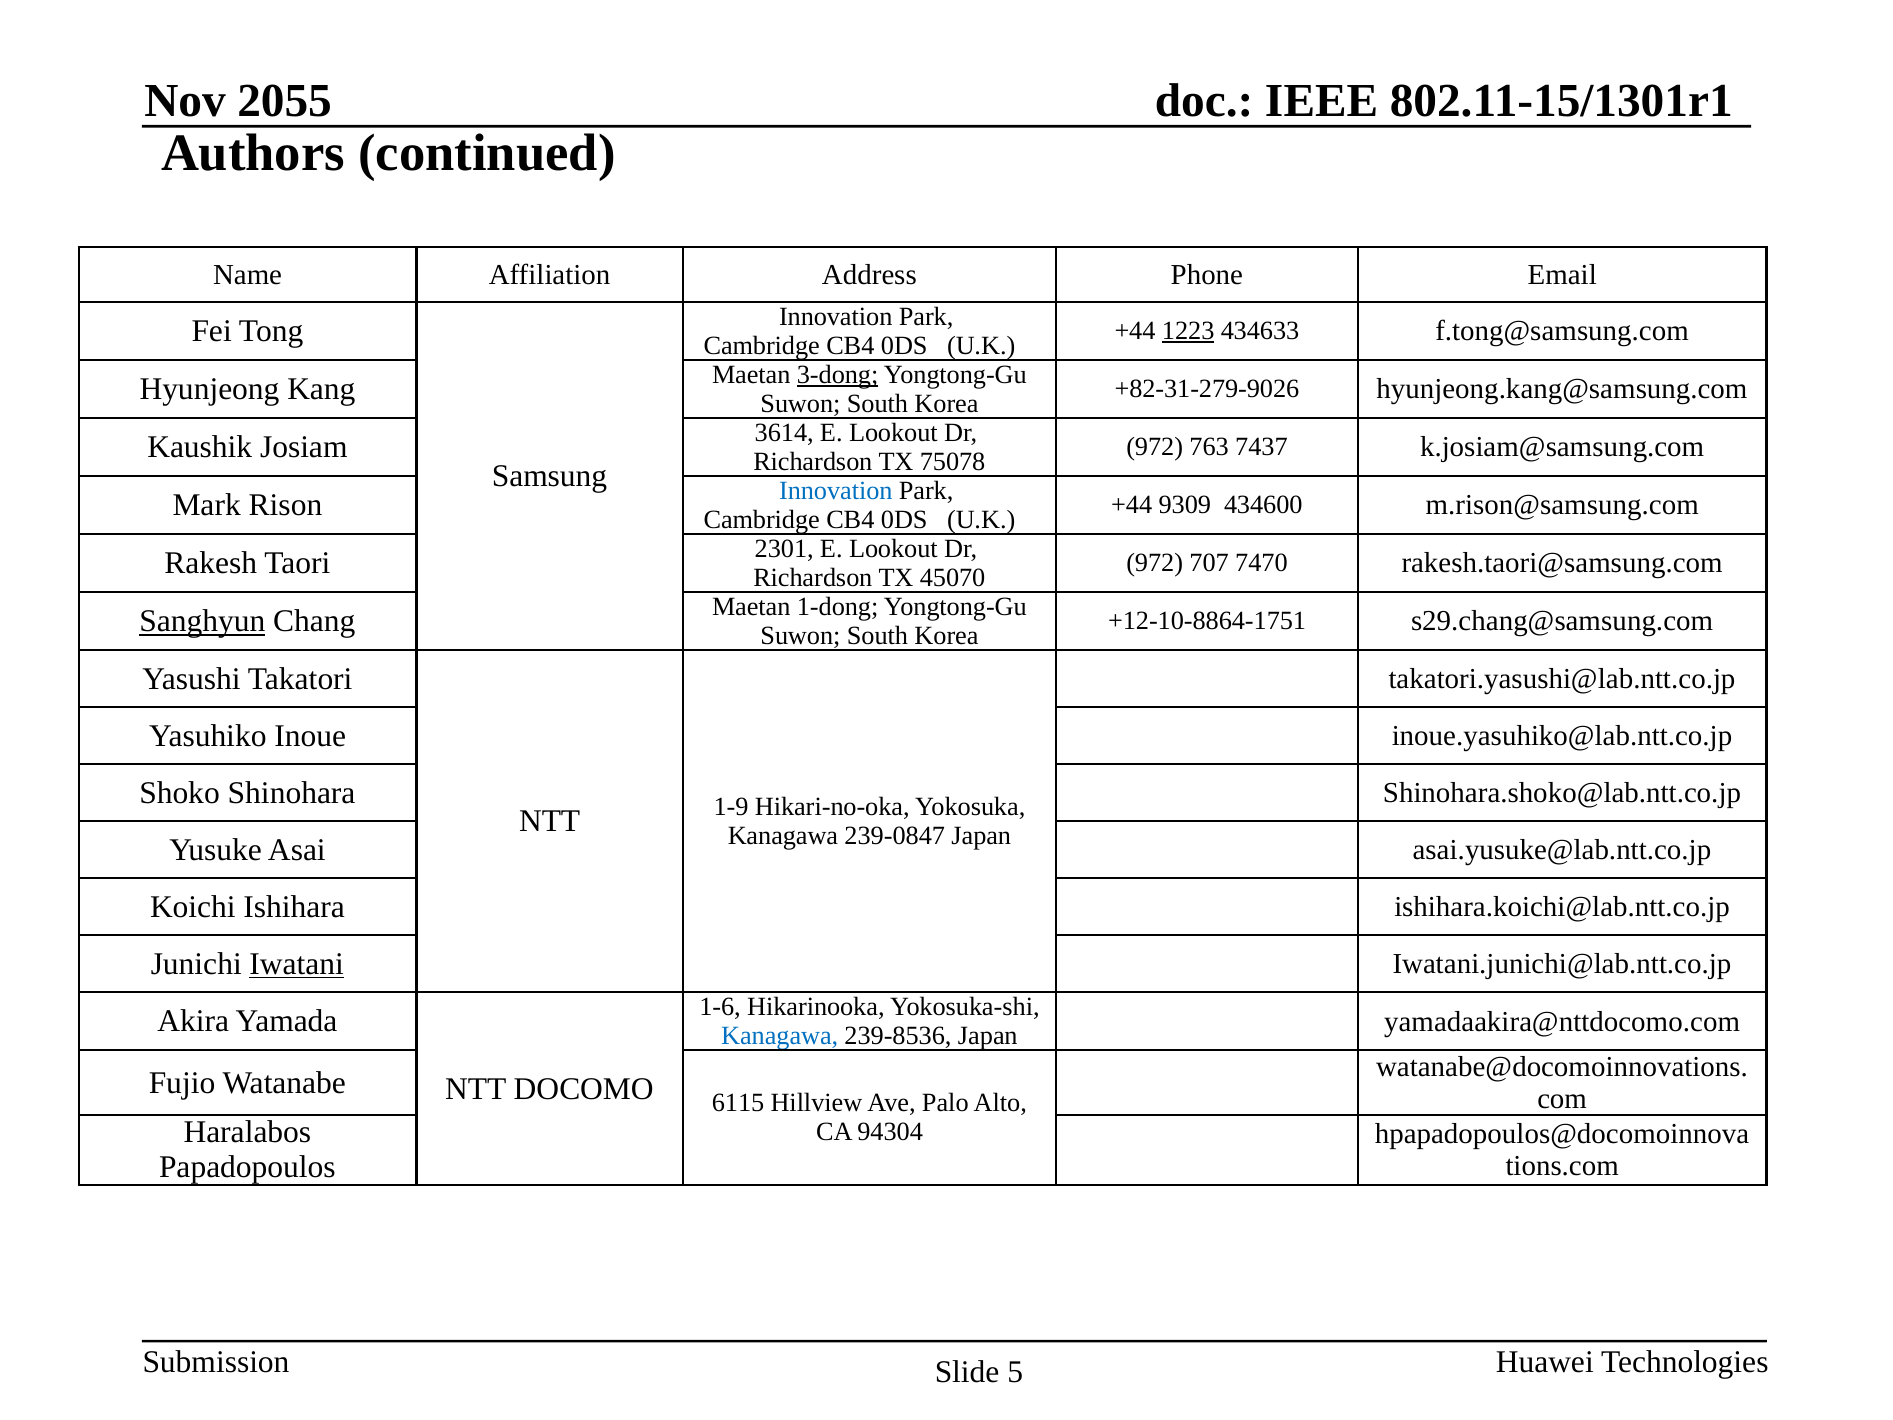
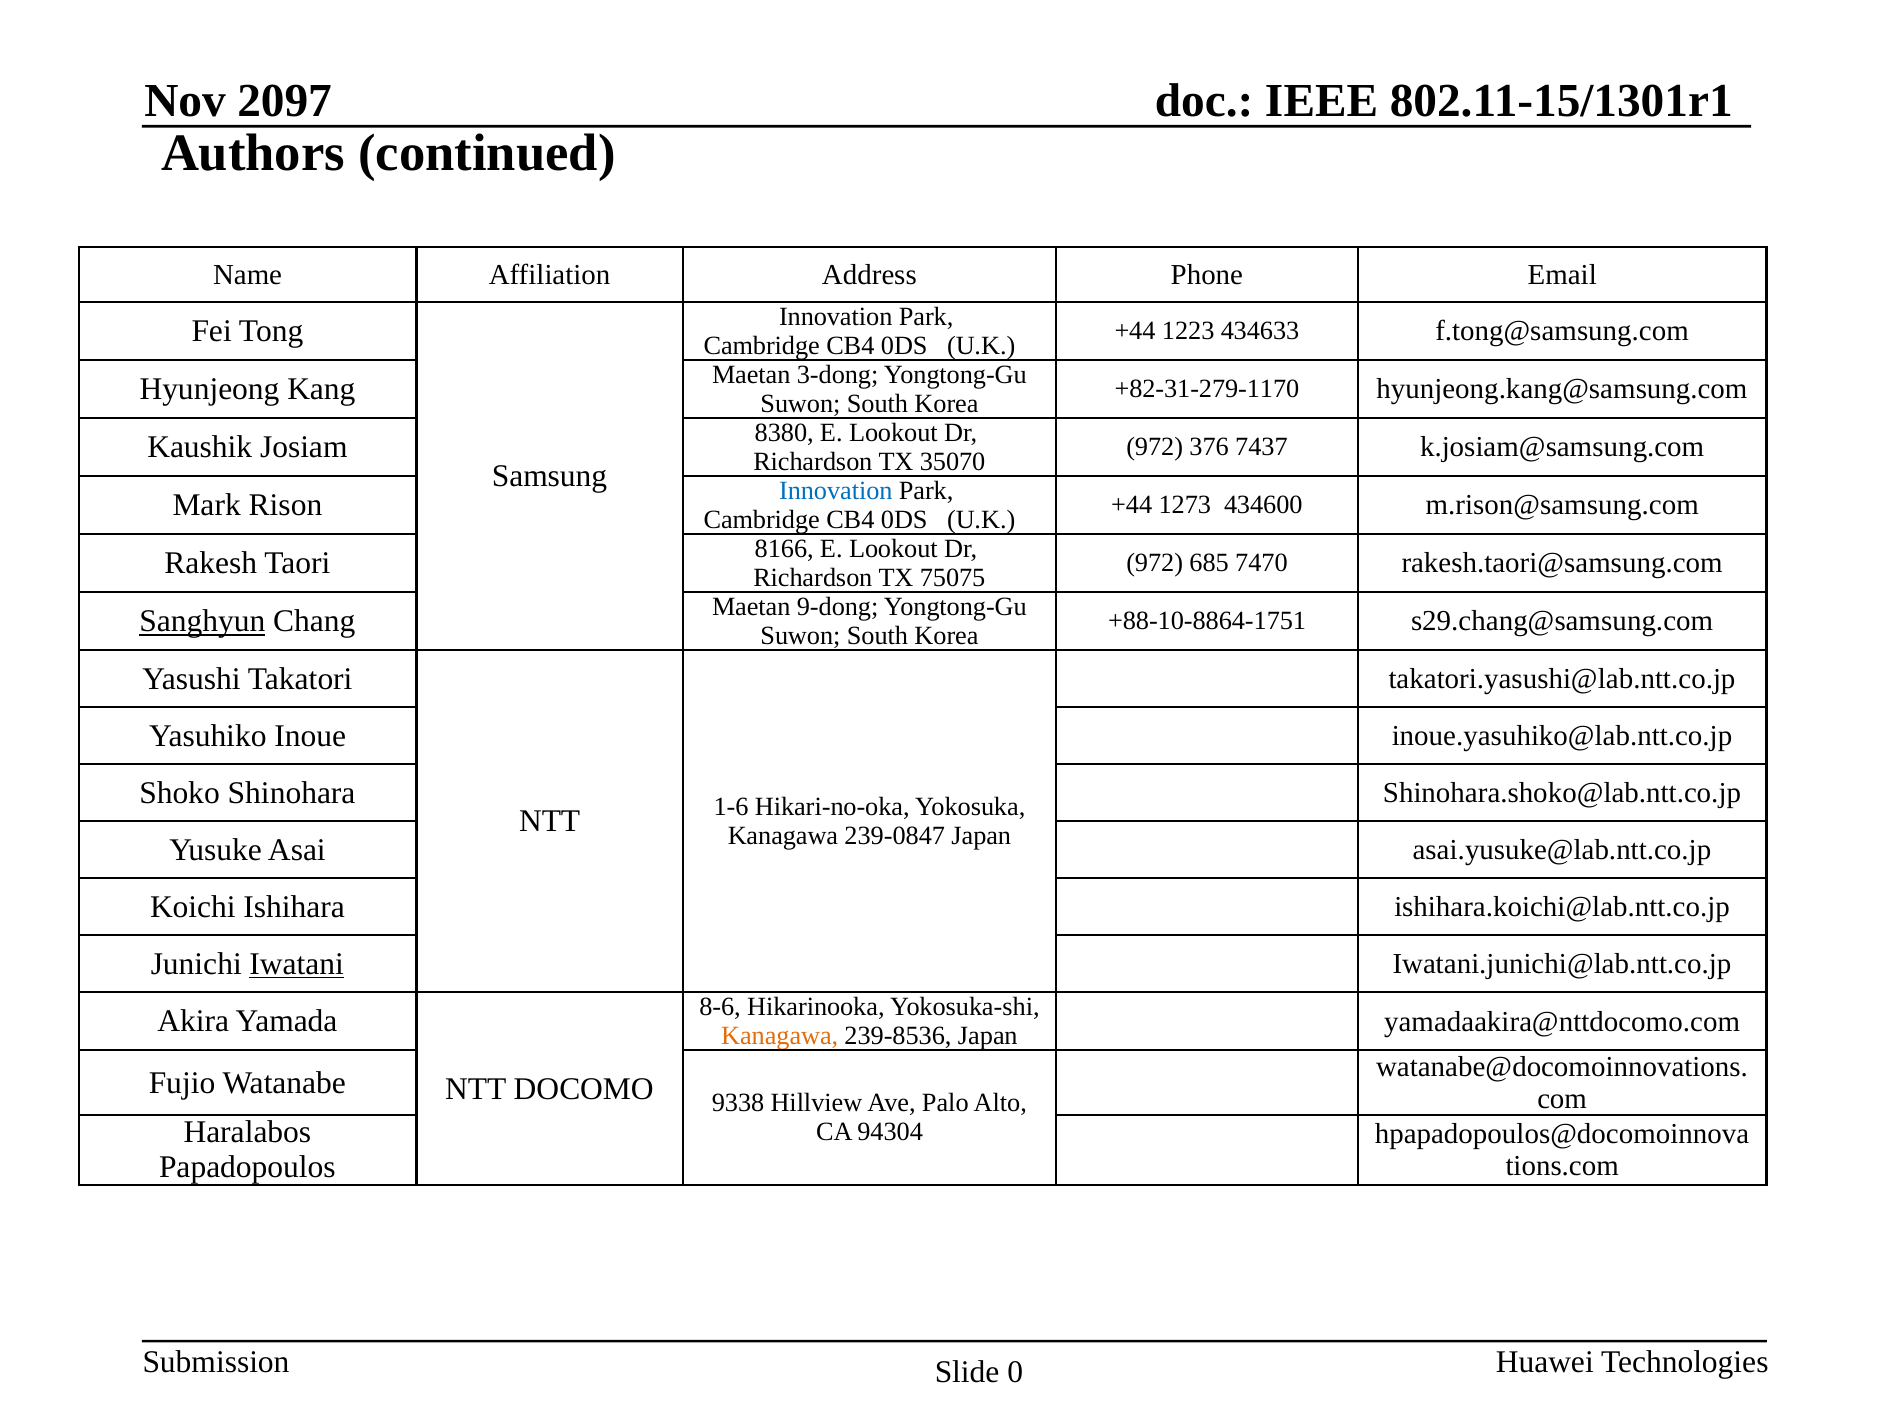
2055: 2055 -> 2097 (285, 101)
1223 underline: present -> none (1188, 331)
3-dong underline: present -> none (838, 374)
+82-31-279-9026: +82-31-279-9026 -> +82-31-279-1170 (1207, 389)
3614: 3614 -> 8380 (784, 432)
763: 763 -> 376 (1209, 447)
75078: 75078 -> 35070 (953, 461)
9309: 9309 -> 1273 (1185, 505)
2301: 2301 -> 8166 (784, 549)
707: 707 -> 685 (1209, 563)
45070: 45070 -> 75075 (953, 578)
1-dong: 1-dong -> 9-dong (838, 607)
+12-10-8864-1751: +12-10-8864-1751 -> +88-10-8864-1751 (1207, 621)
1-9: 1-9 -> 1-6 (731, 807)
1-6: 1-6 -> 8-6 (720, 1007)
Kanagawa colour: blue -> orange (780, 1036)
6115: 6115 -> 9338 (738, 1103)
5: 5 -> 0 (1015, 1372)
